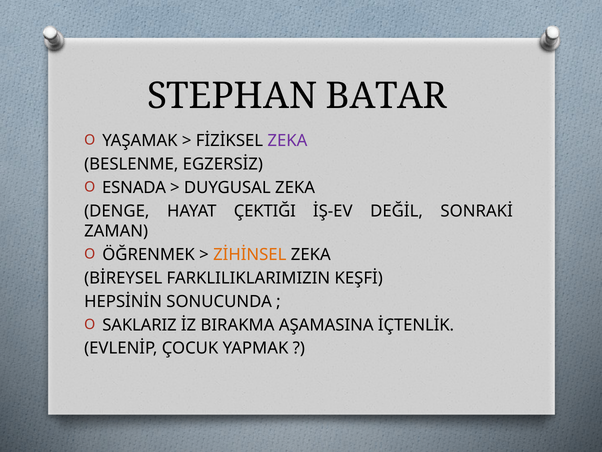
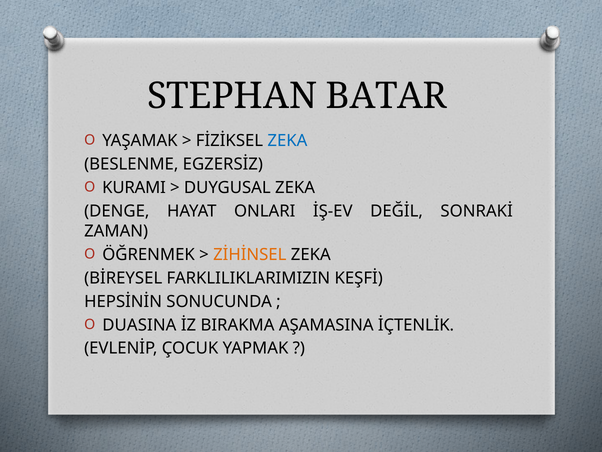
ZEKA colour: purple -> blue (287, 140)
ESNADA: ESNADA -> KURAMI (134, 187)
ÇEKTIĞI: ÇEKTIĞI -> ONLARI (265, 211)
SAKLARIZ: SAKLARIZ -> DUASINA (139, 325)
